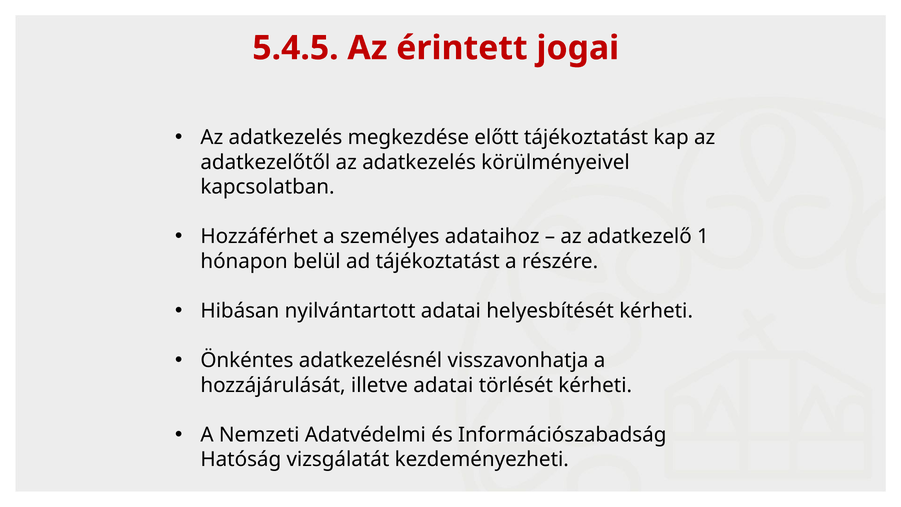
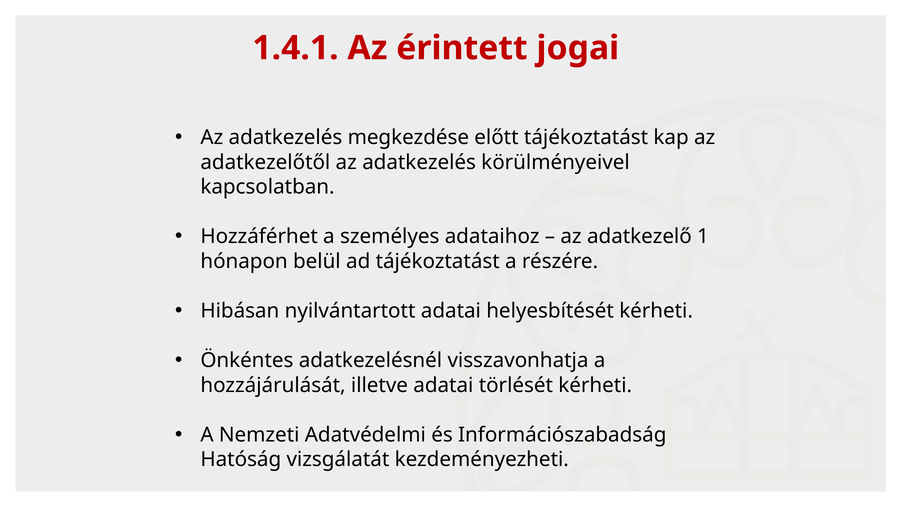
5.4.5: 5.4.5 -> 1.4.1 (295, 48)
